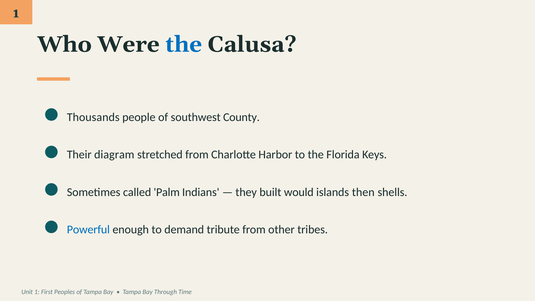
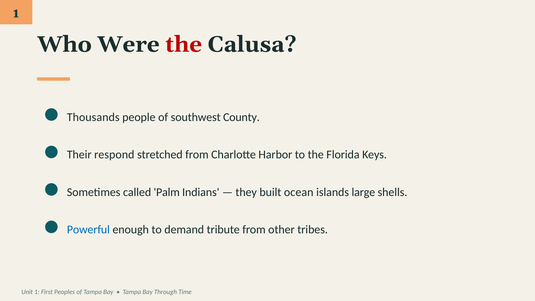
the colour: blue -> red (184, 44)
diagram: diagram -> respond (114, 155)
would: would -> ocean (299, 192)
then: then -> large (363, 192)
